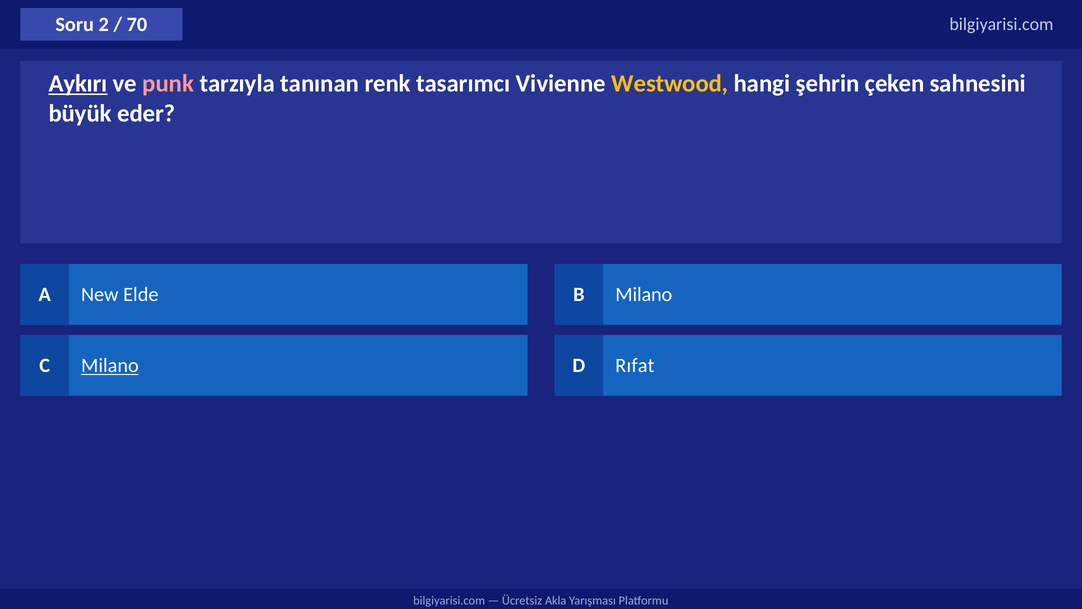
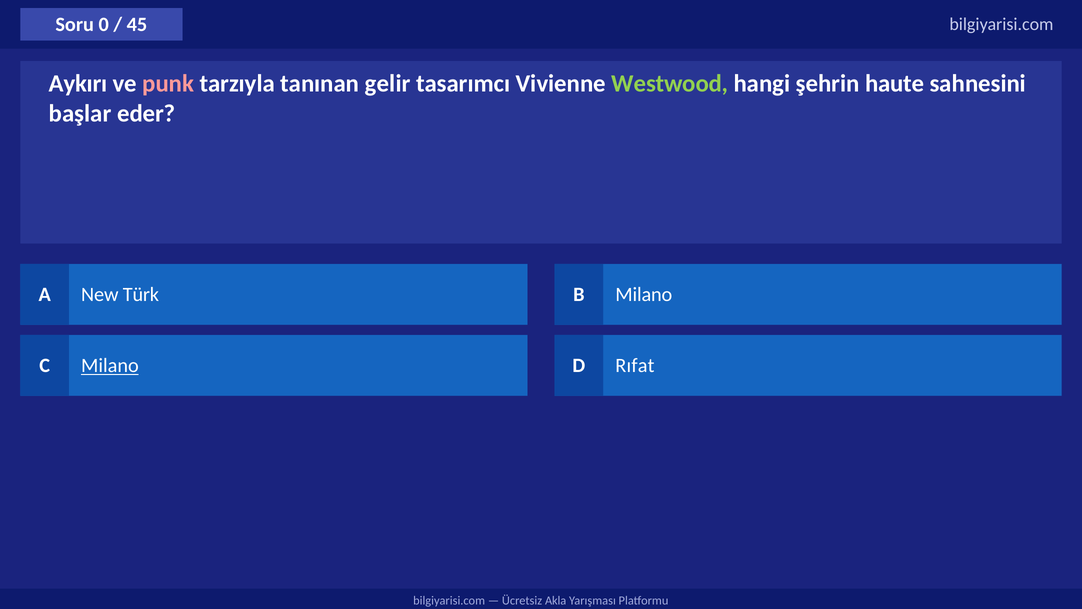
2: 2 -> 0 (104, 25)
70: 70 -> 45 (137, 25)
Aykırı underline: present -> none (78, 83)
renk: renk -> gelir (388, 83)
Westwood colour: yellow -> light green (670, 83)
çeken: çeken -> haute (895, 83)
büyük: büyük -> başlar (80, 113)
Elde: Elde -> Türk (141, 294)
